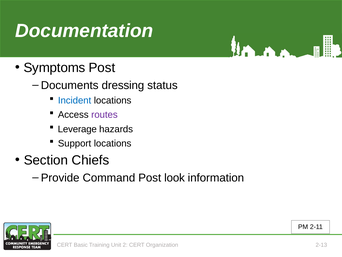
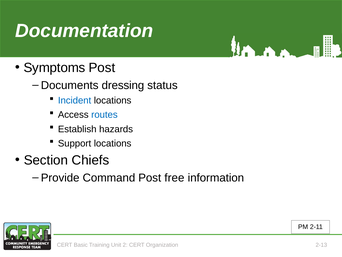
routes colour: purple -> blue (104, 115)
Leverage: Leverage -> Establish (77, 129)
look: look -> free (174, 177)
